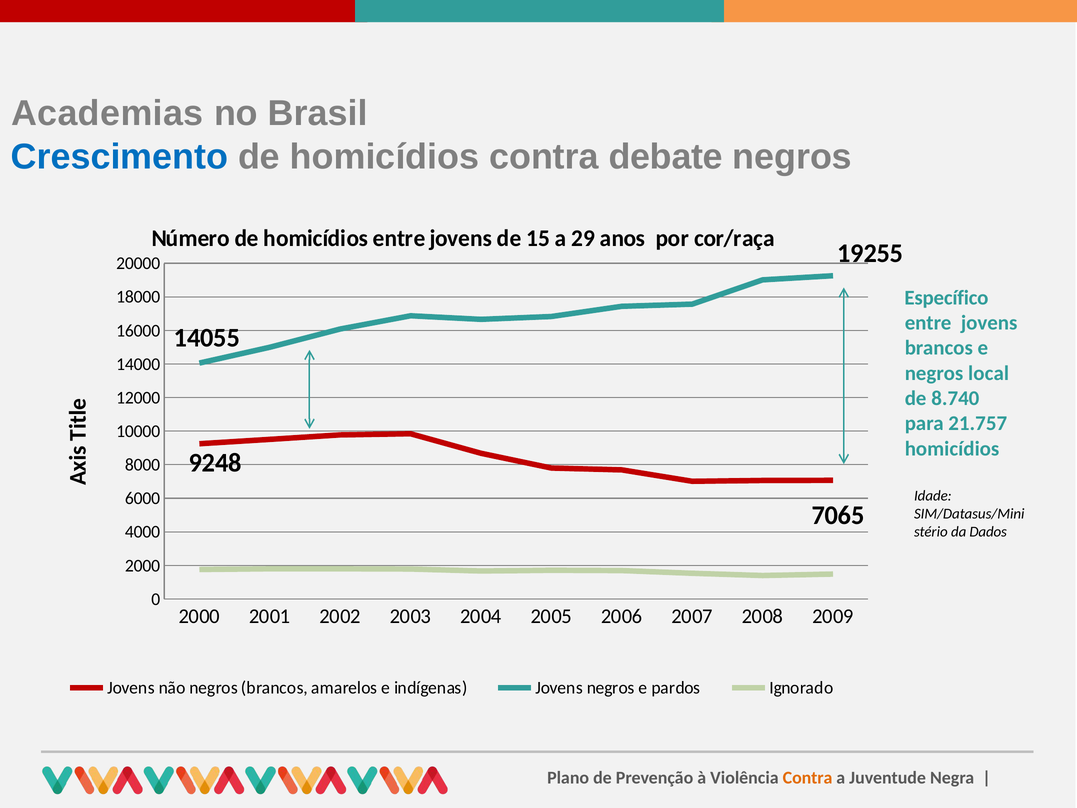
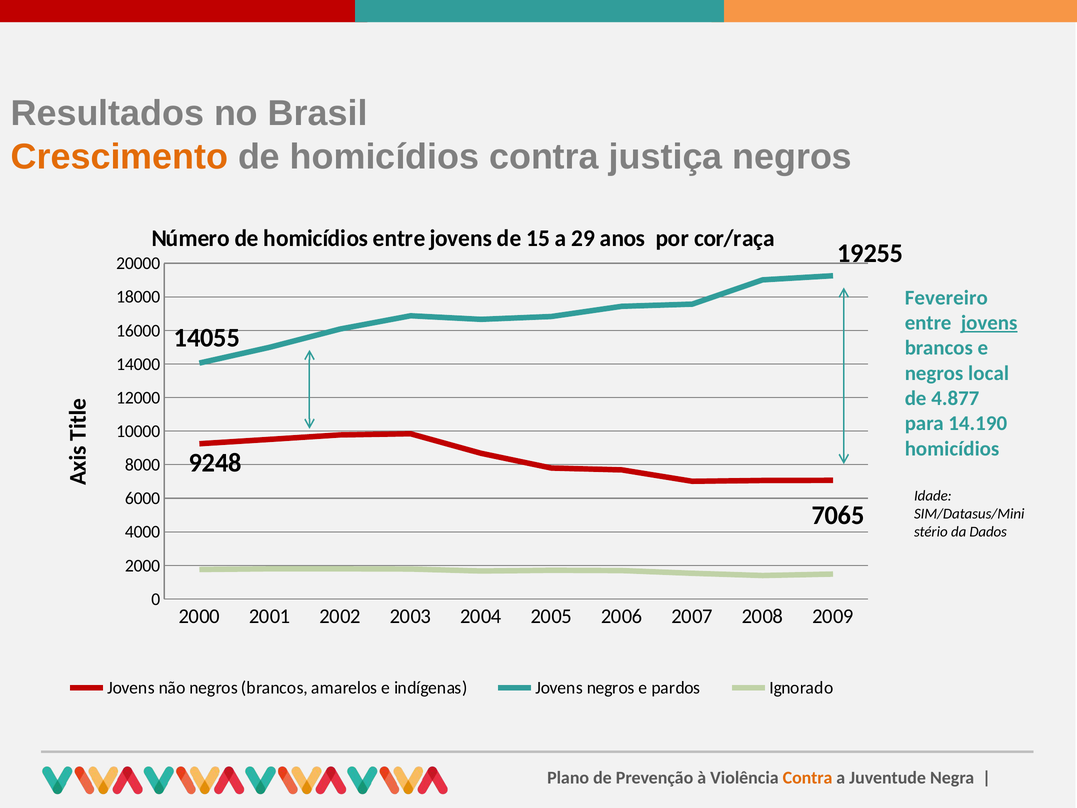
Academias: Academias -> Resultados (107, 114)
Crescimento colour: blue -> orange (119, 157)
debate: debate -> justiça (666, 157)
Específico: Específico -> Fevereiro (946, 298)
jovens underline: none -> present (989, 323)
8.740: 8.740 -> 4.877 (955, 398)
21.757: 21.757 -> 14.190 (978, 423)
